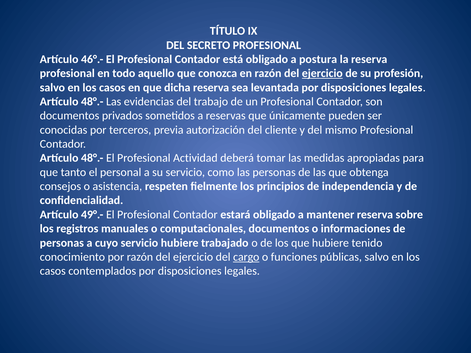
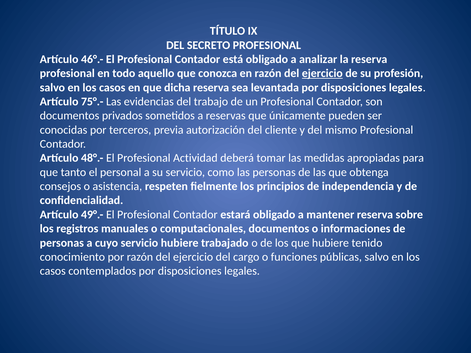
postura: postura -> analizar (318, 59)
48°.-: 48°.- -> 75°.- (92, 102)
cargo underline: present -> none (246, 257)
